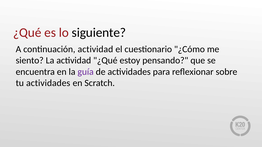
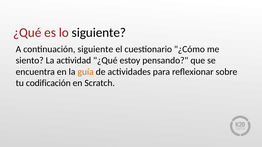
continuación actividad: actividad -> siguiente (95, 49)
guía colour: purple -> orange (86, 72)
tu actividades: actividades -> codificación (48, 83)
